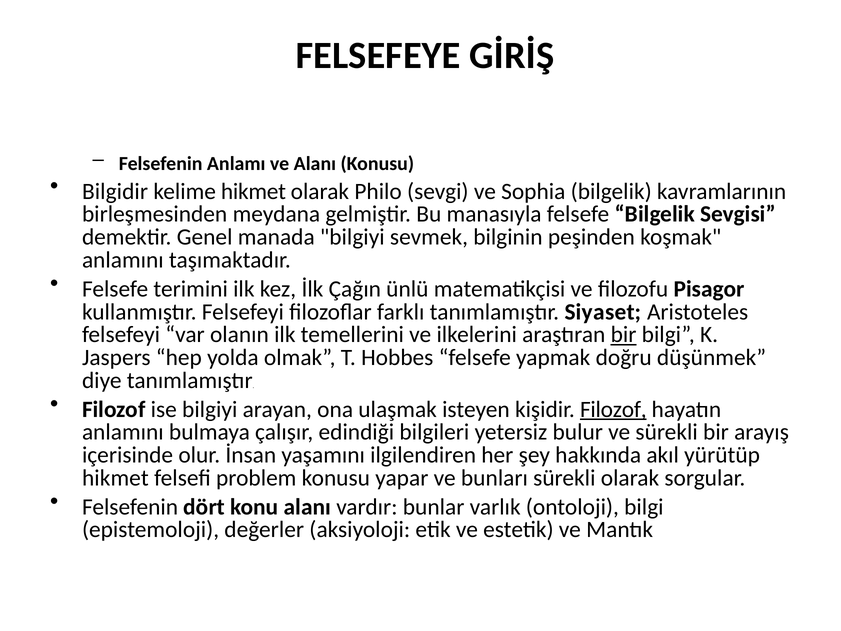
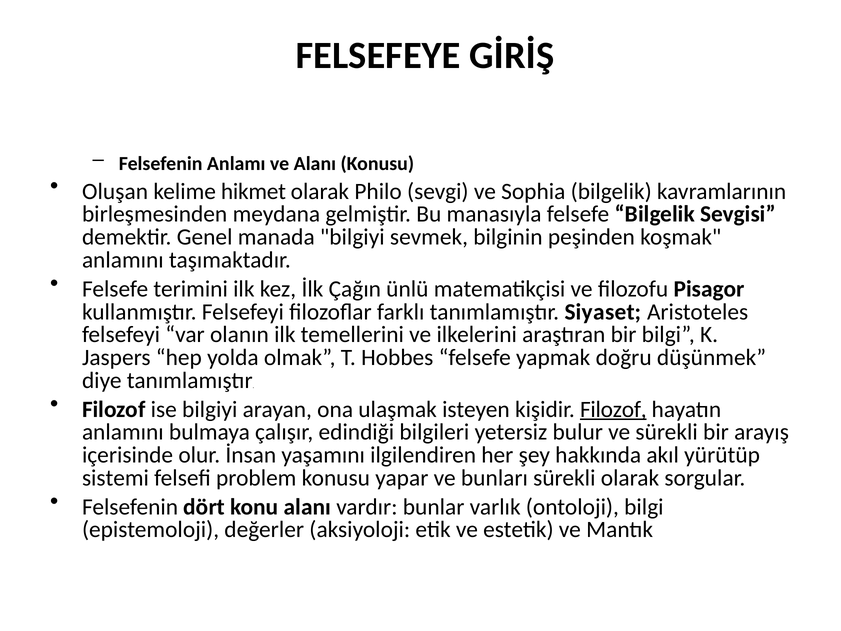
Bilgidir: Bilgidir -> Oluşan (115, 191)
bir underline: present -> none (624, 335)
hikmet: hikmet -> sistemi (115, 478)
